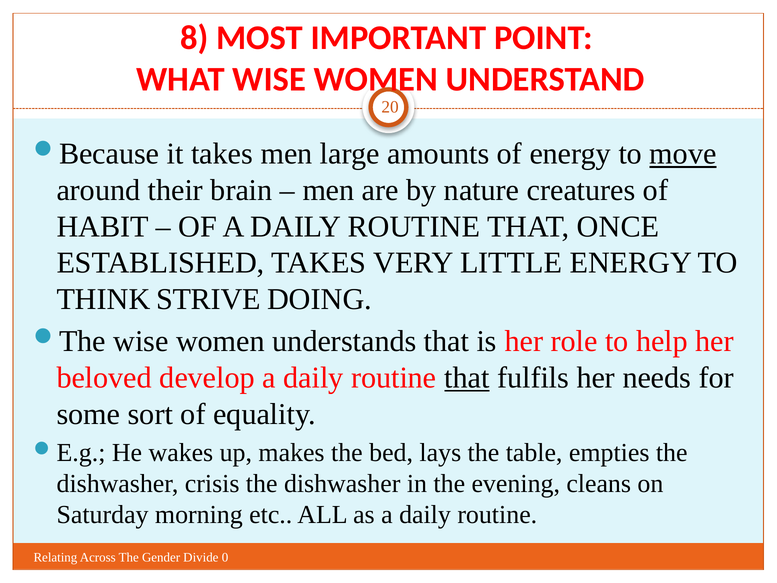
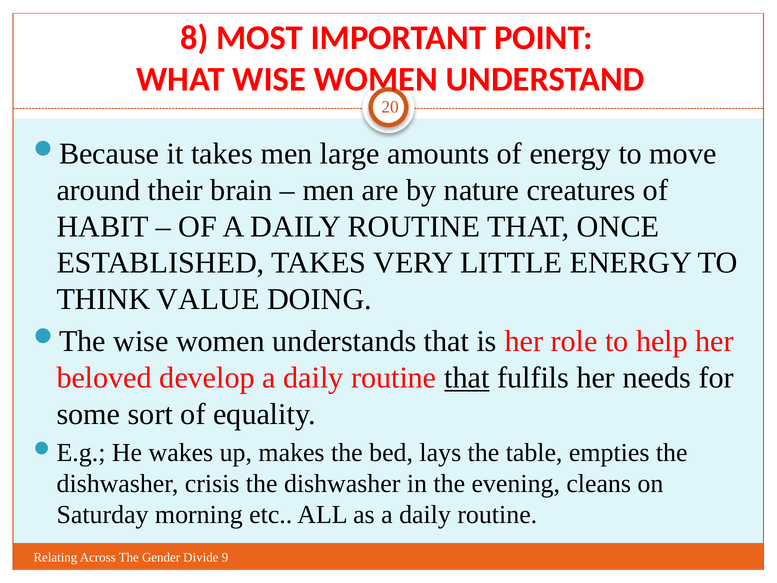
move underline: present -> none (683, 154)
STRIVE: STRIVE -> VALUE (208, 299)
0: 0 -> 9 (225, 557)
